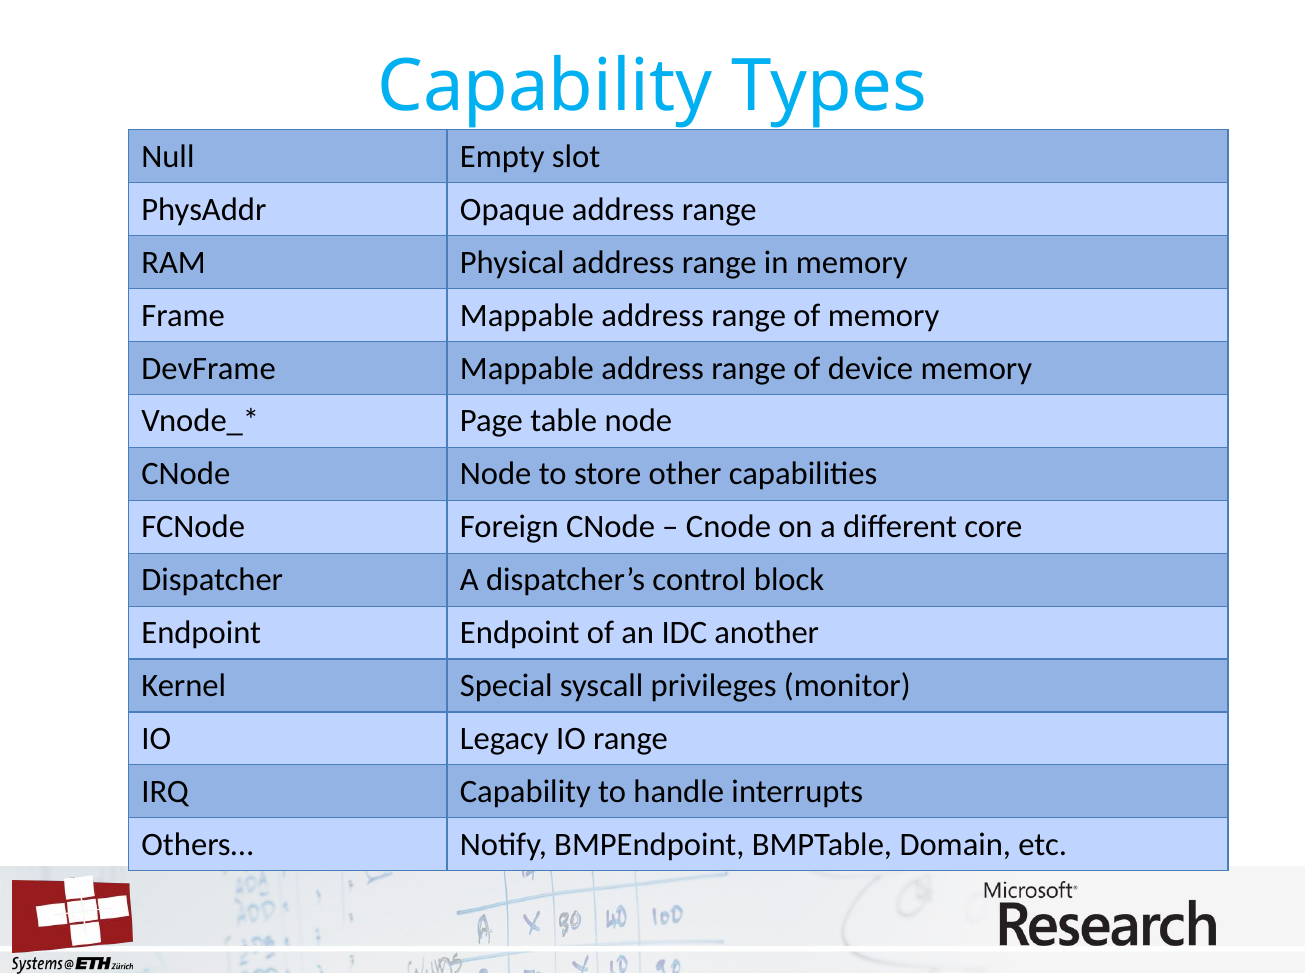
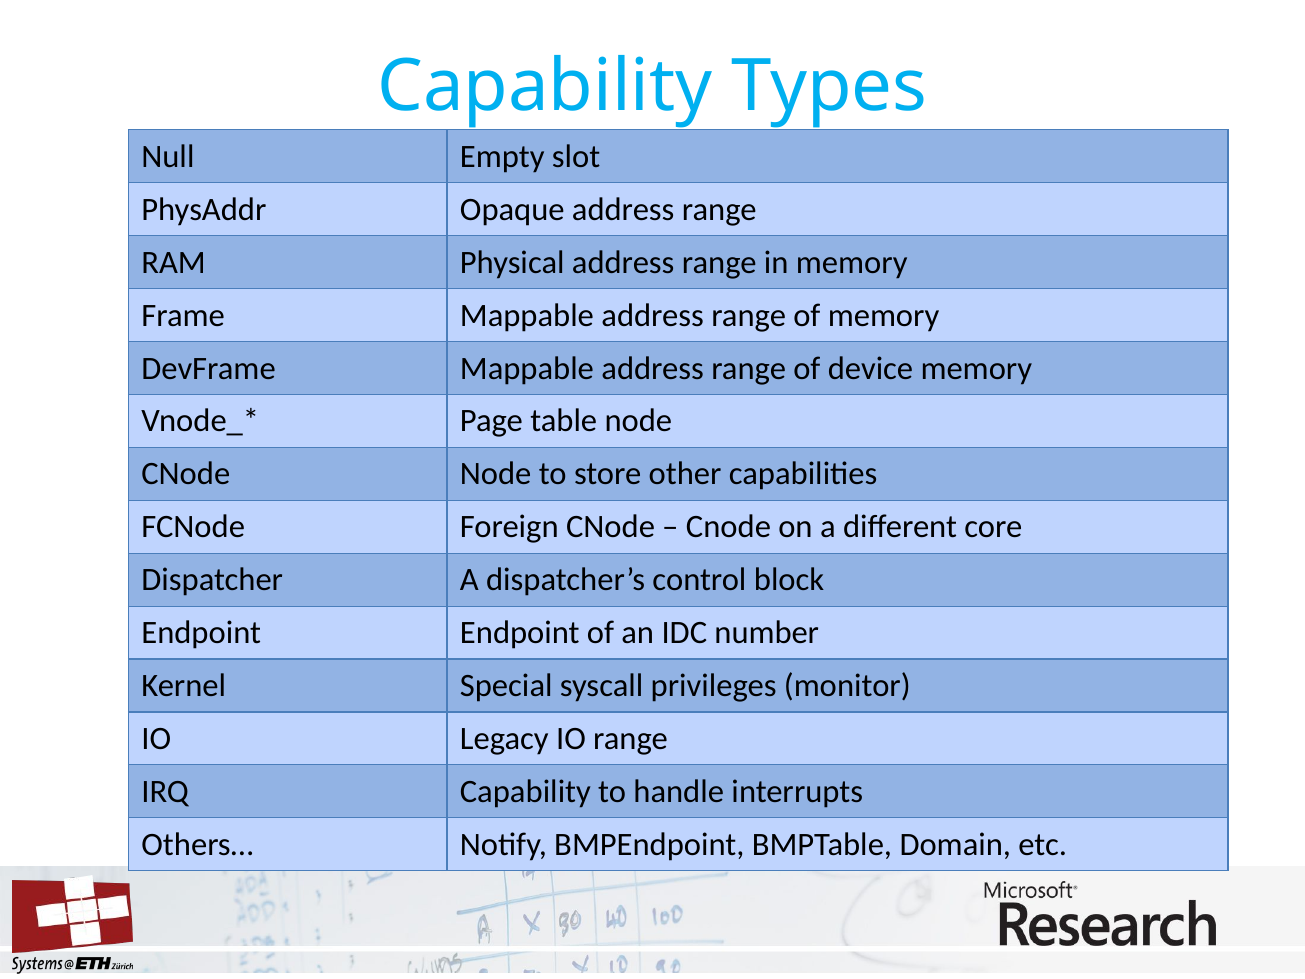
another: another -> number (767, 633)
